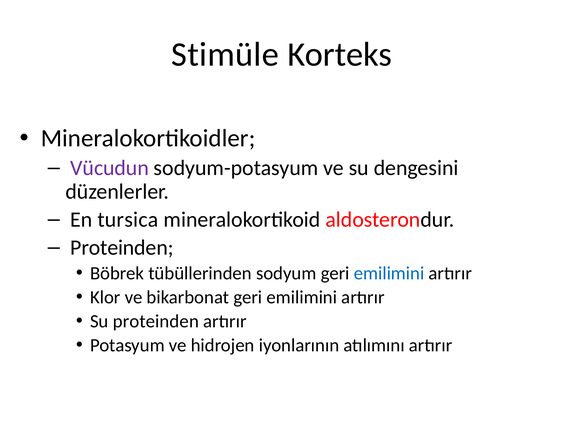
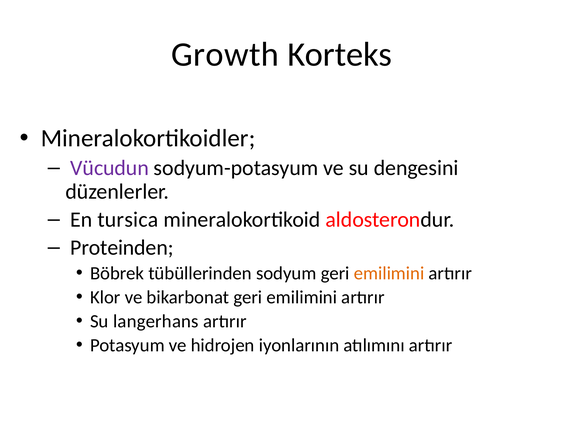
Stimüle: Stimüle -> Growth (225, 55)
emilimini colour: blue -> orange (389, 273)
Su proteinden: proteinden -> langerhans (156, 321)
